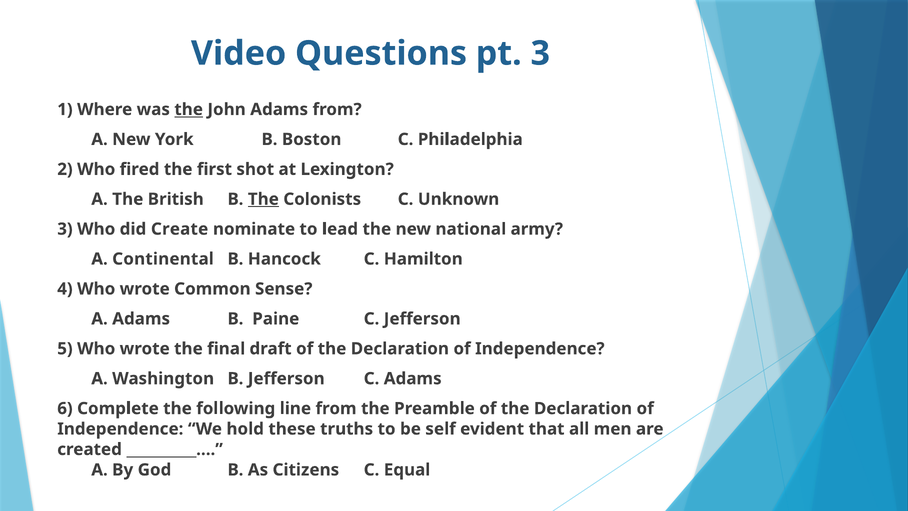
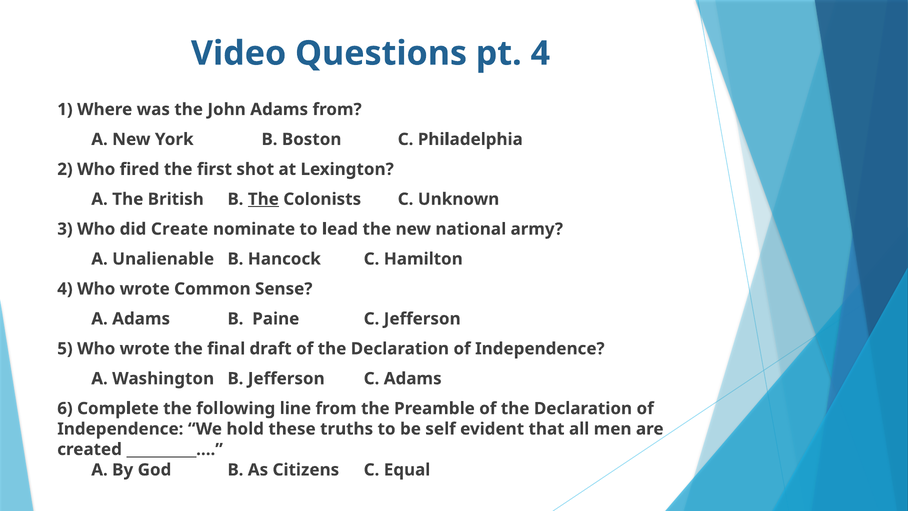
pt 3: 3 -> 4 (540, 53)
the underline: present -> none (189, 109)
Continental: Continental -> Unalienable (163, 259)
